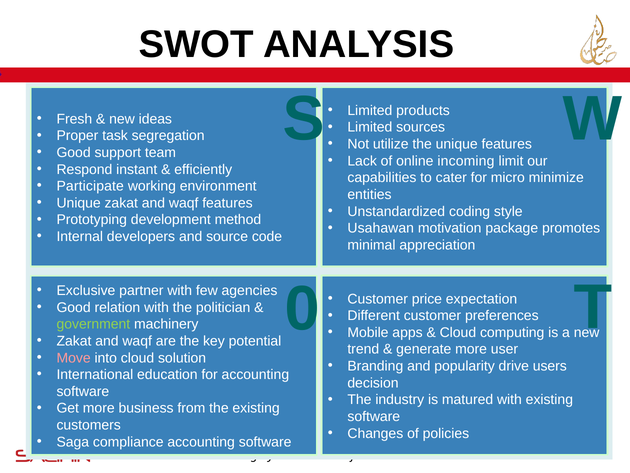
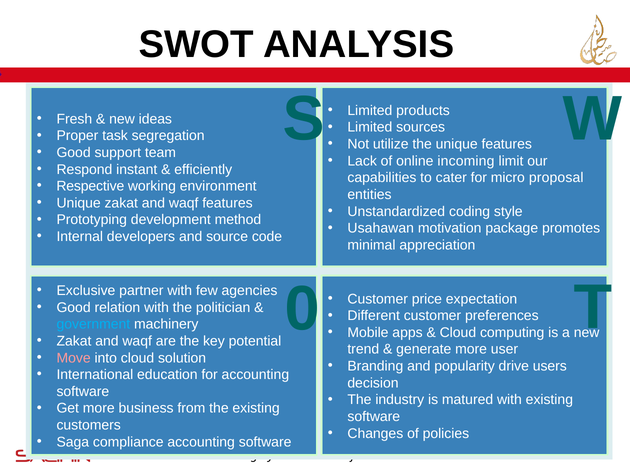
minimize: minimize -> proposal (556, 178)
Participate: Participate -> Respective (90, 186)
government colour: light green -> light blue (93, 324)
